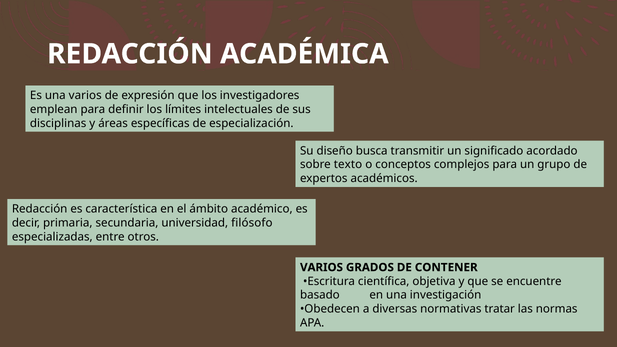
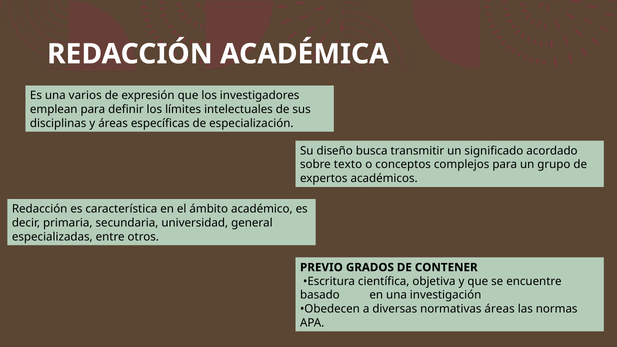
filósofo: filósofo -> general (252, 223)
VARIOS: VARIOS -> PREVIO (321, 267)
normativas tratar: tratar -> áreas (500, 309)
